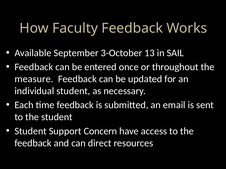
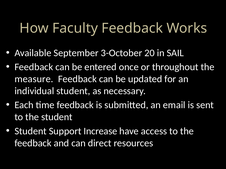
13: 13 -> 20 (150, 53)
Concern: Concern -> Increase (100, 131)
